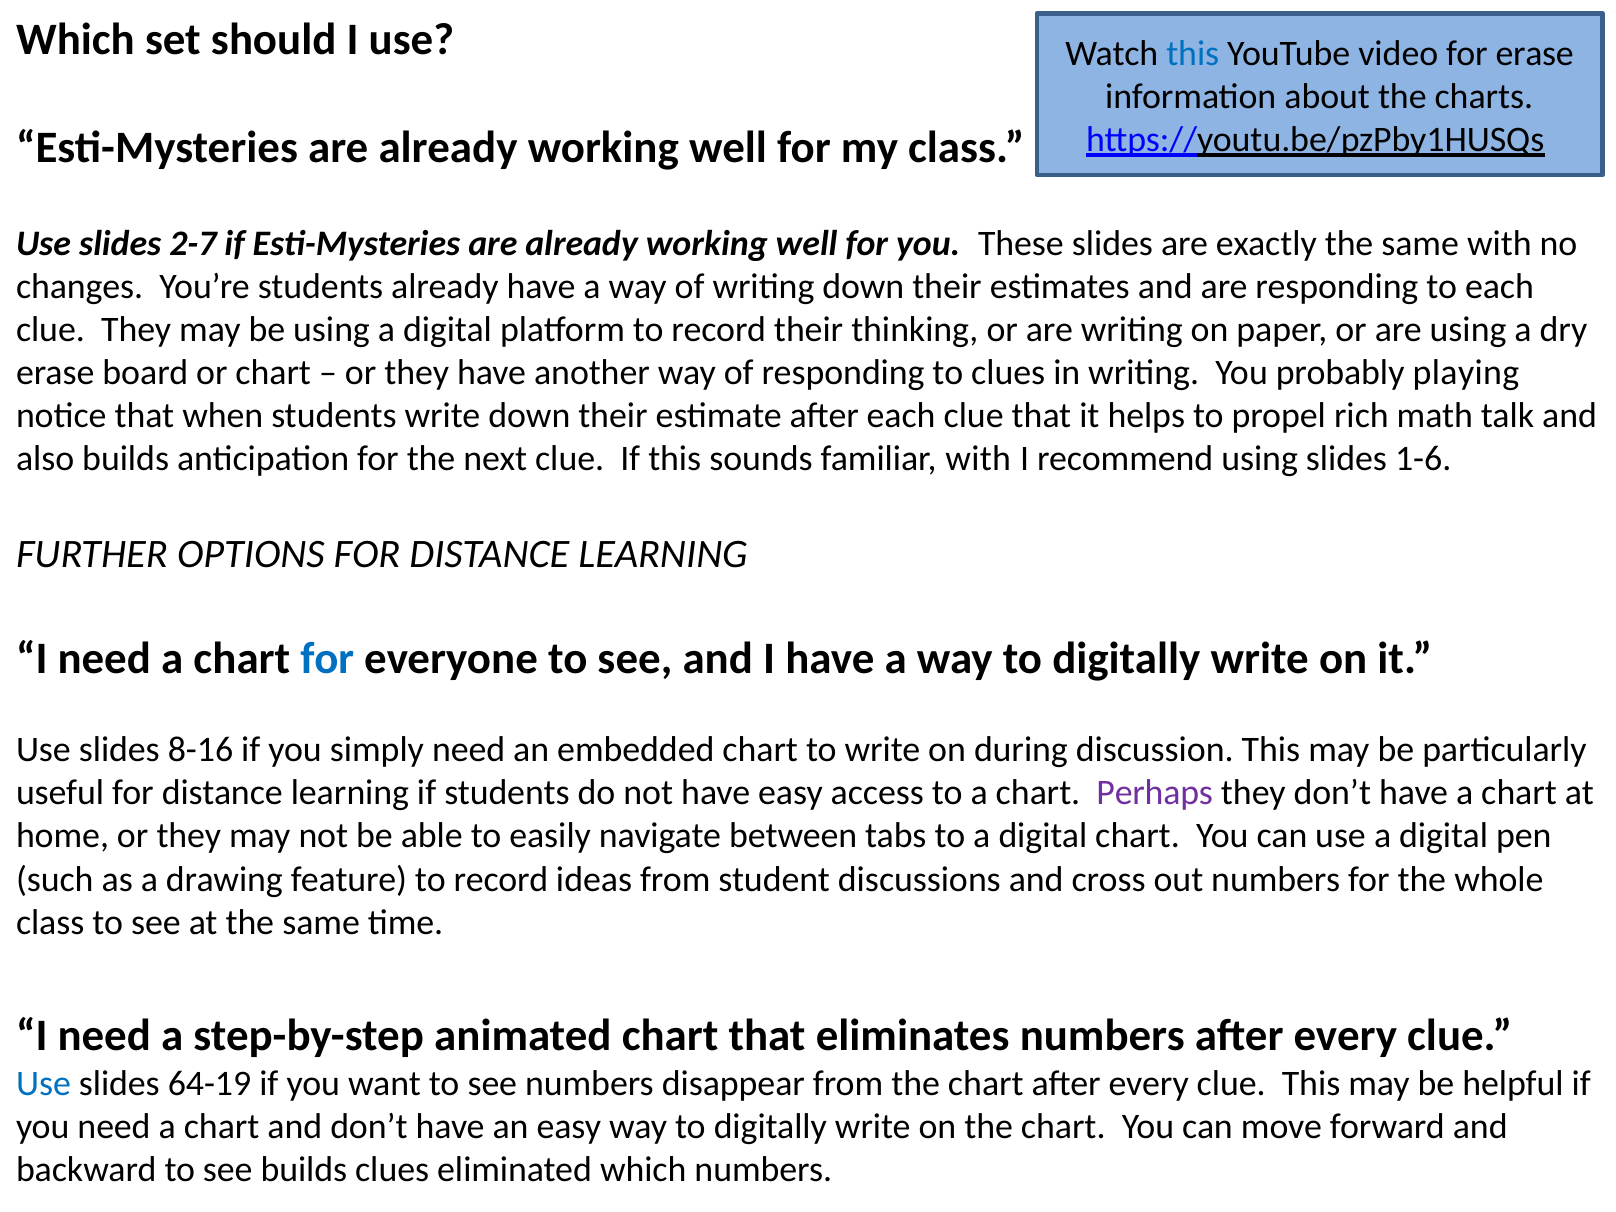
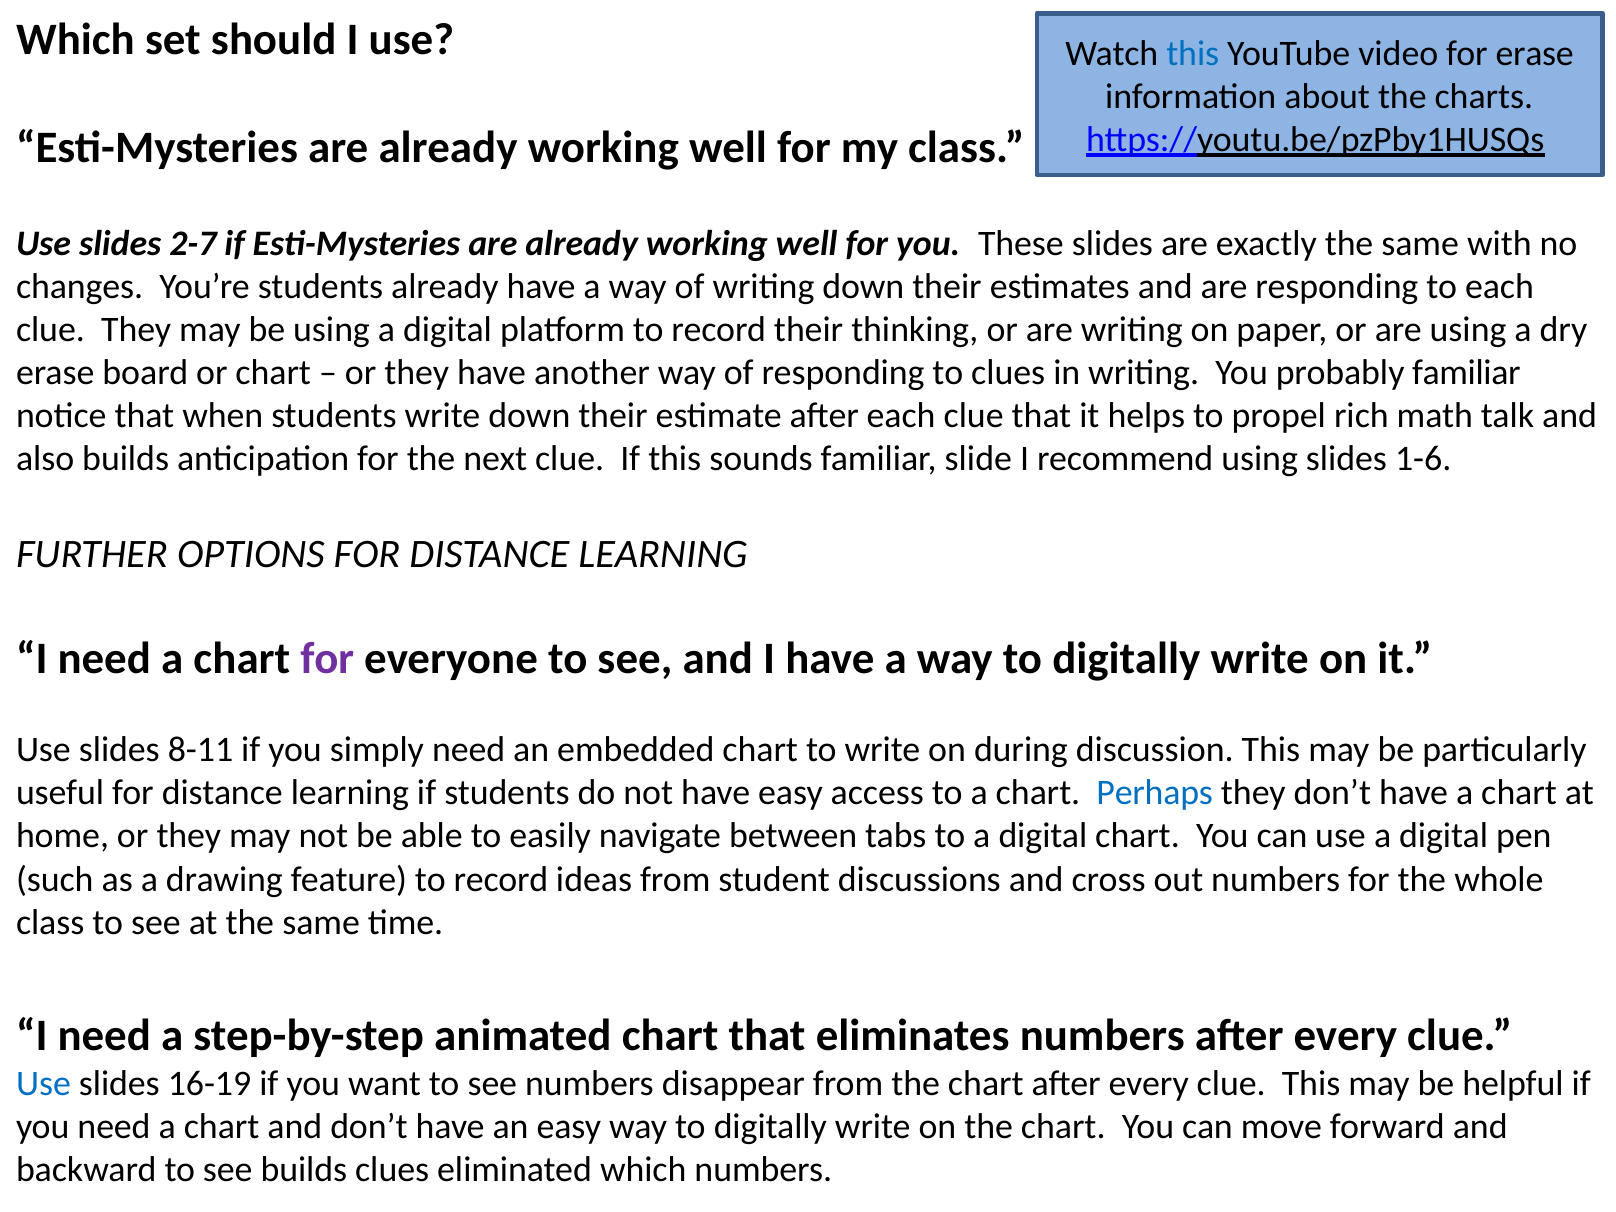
probably playing: playing -> familiar (1466, 373)
familiar with: with -> slide (978, 459)
for colour: blue -> purple (327, 659)
8-16: 8-16 -> 8-11 (201, 750)
Perhaps colour: purple -> blue (1155, 793)
64-19: 64-19 -> 16-19 (210, 1084)
